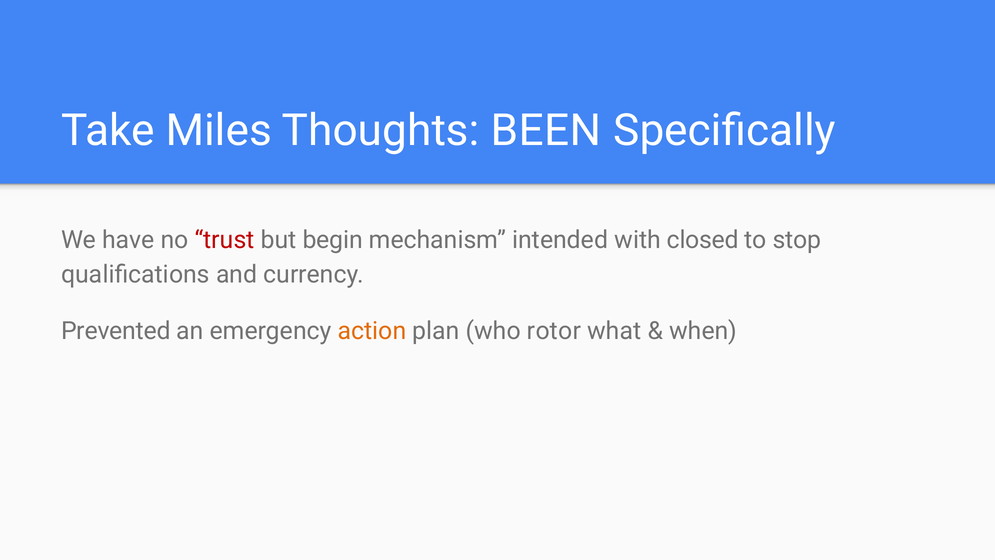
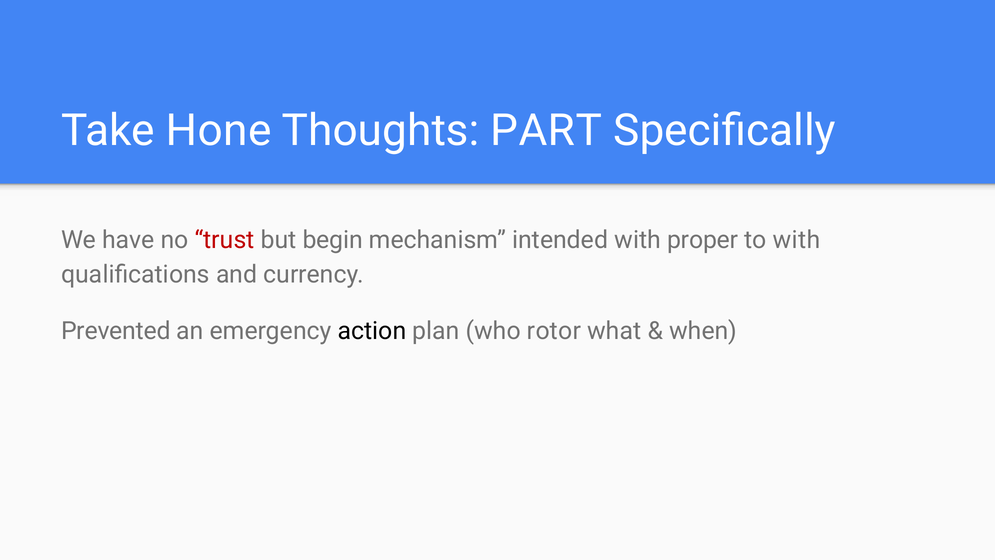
Miles: Miles -> Hone (219, 131)
BEEN: BEEN -> PART (546, 131)
closed: closed -> proper (703, 240)
to stop: stop -> with (797, 240)
action colour: orange -> black (372, 331)
